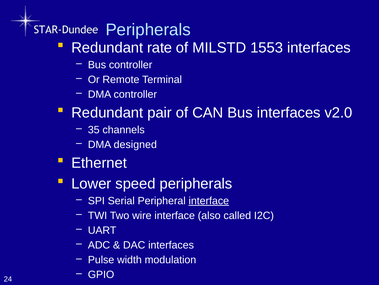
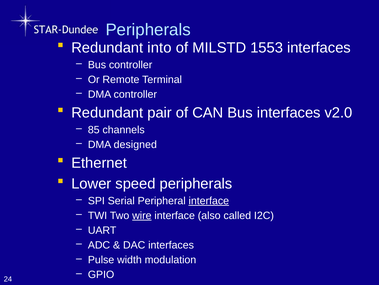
rate: rate -> into (160, 48)
35: 35 -> 85 (94, 130)
wire underline: none -> present (142, 215)
